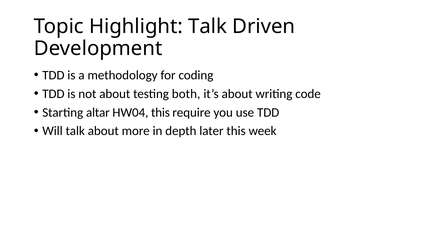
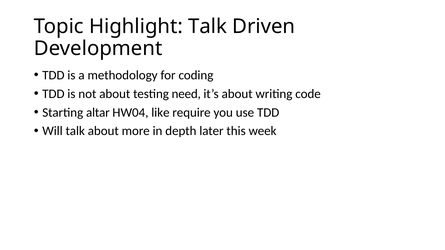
both: both -> need (186, 94)
HW04 this: this -> like (160, 113)
